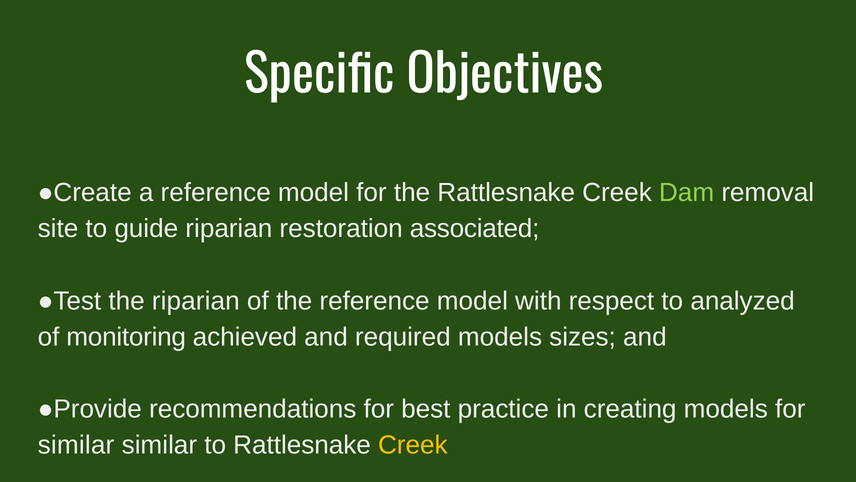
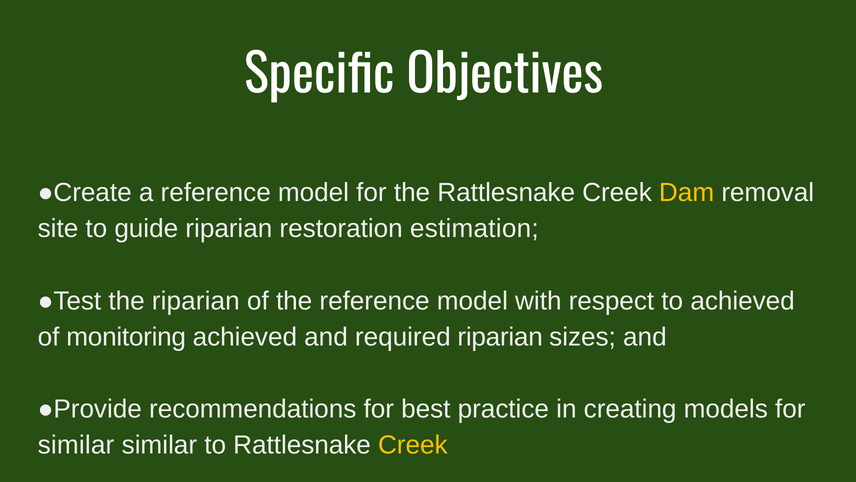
Dam colour: light green -> yellow (687, 192)
associated: associated -> estimation (474, 229)
to analyzed: analyzed -> achieved (743, 301)
required models: models -> riparian (500, 337)
